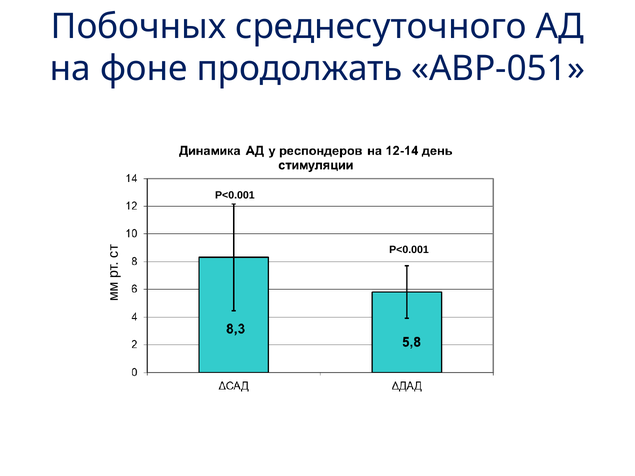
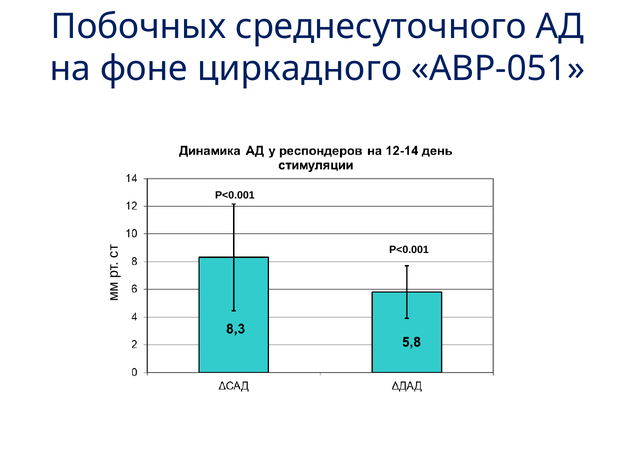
продолжать: продолжать -> циркадного (300, 69)
